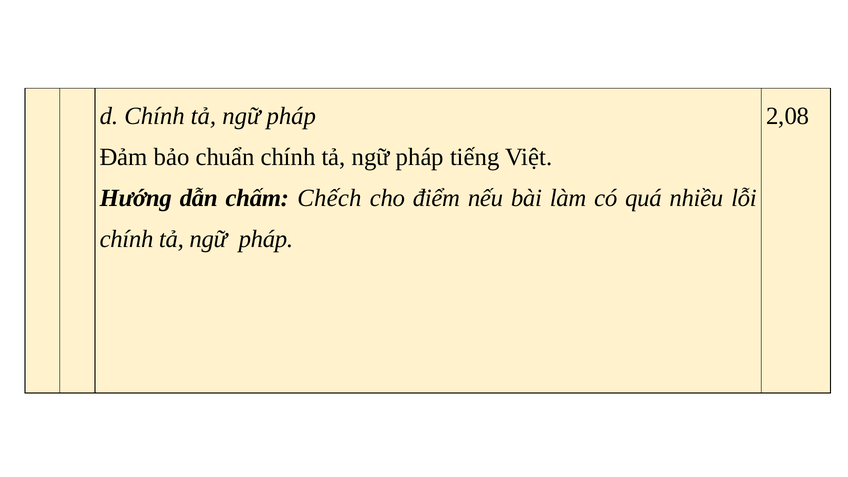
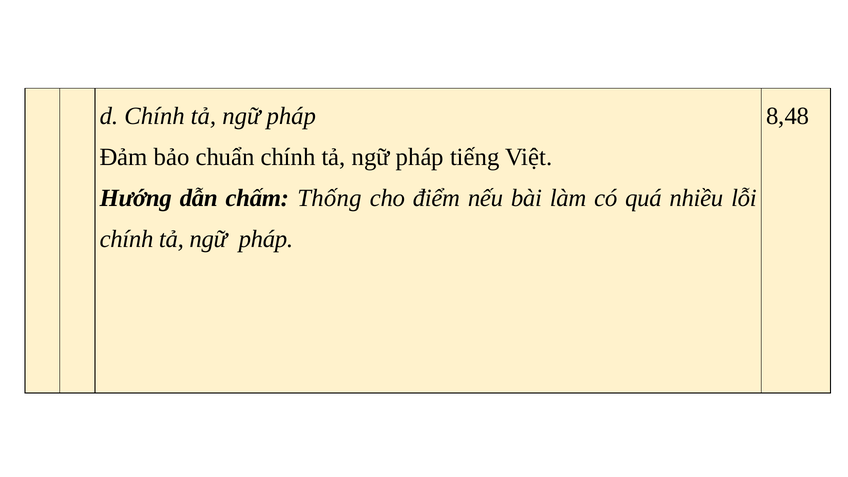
2,08: 2,08 -> 8,48 (788, 116)
Chếch: Chếch -> Thống (329, 198)
